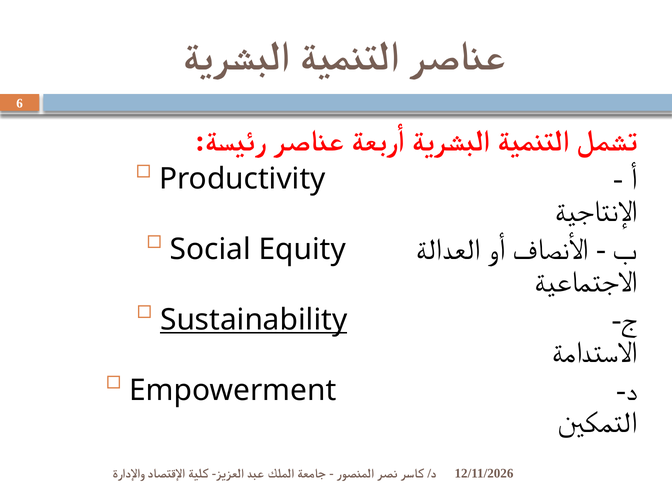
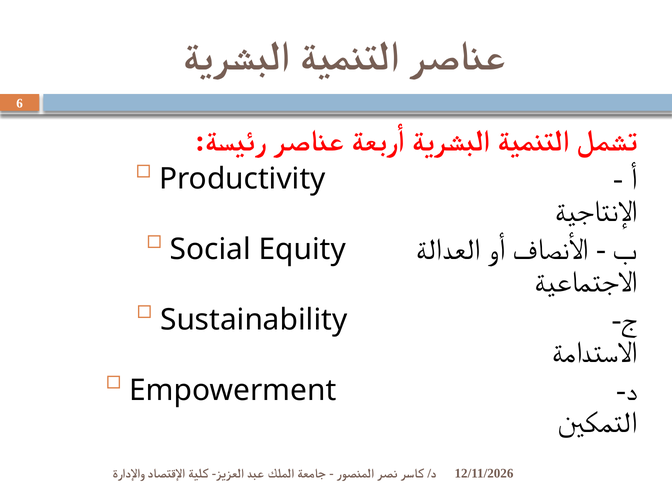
Sustainability underline: present -> none (254, 320)
